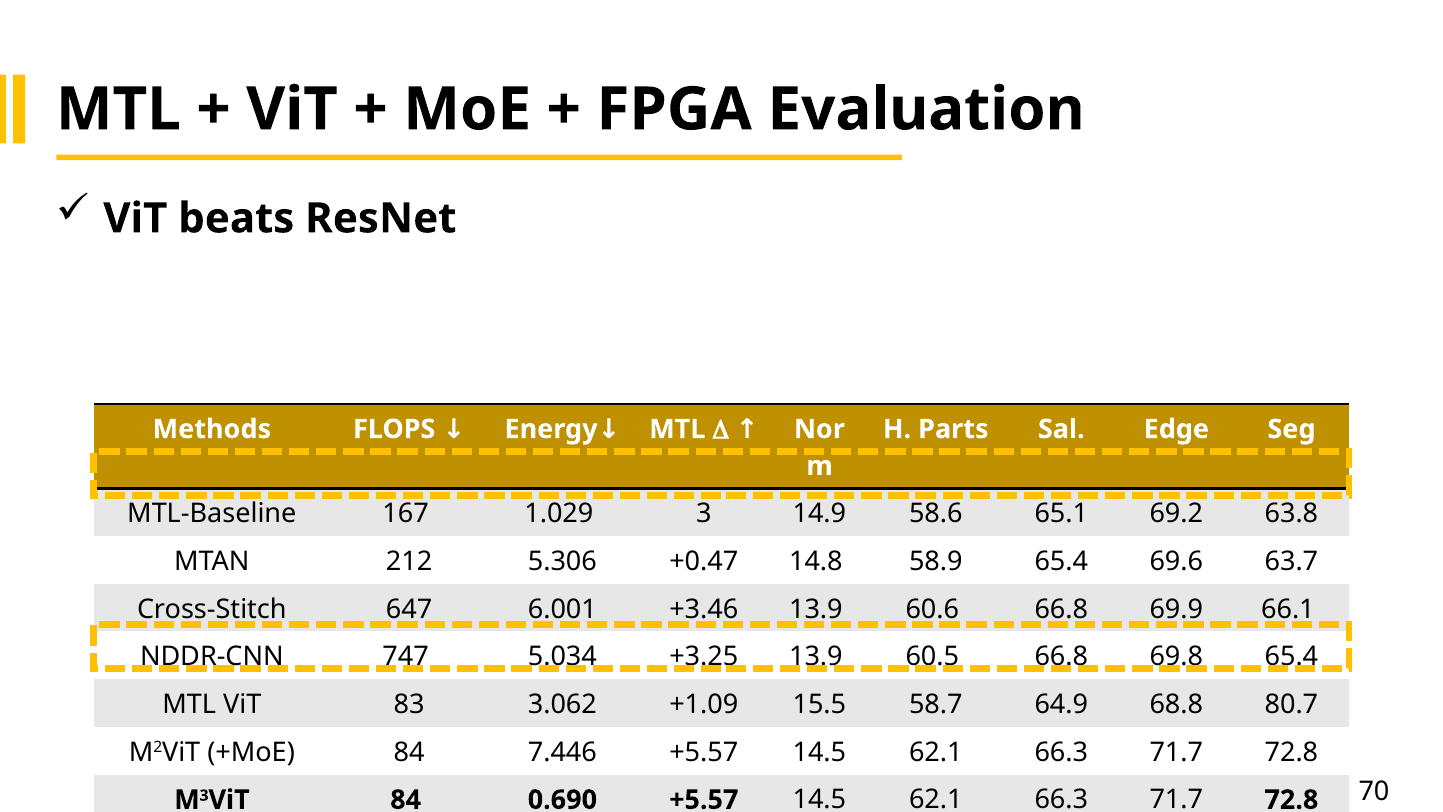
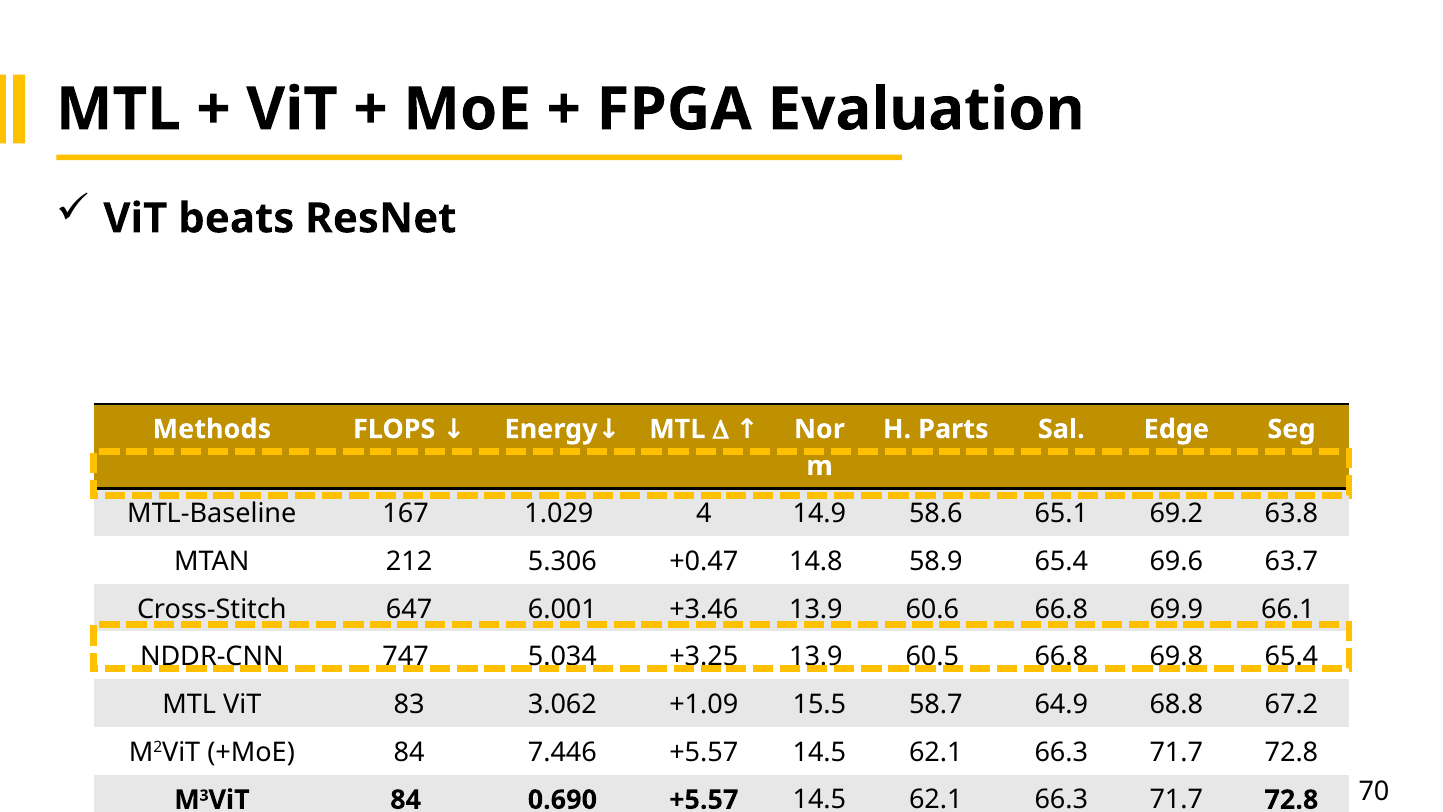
3: 3 -> 4 (704, 513)
80.7: 80.7 -> 67.2 (1291, 704)
